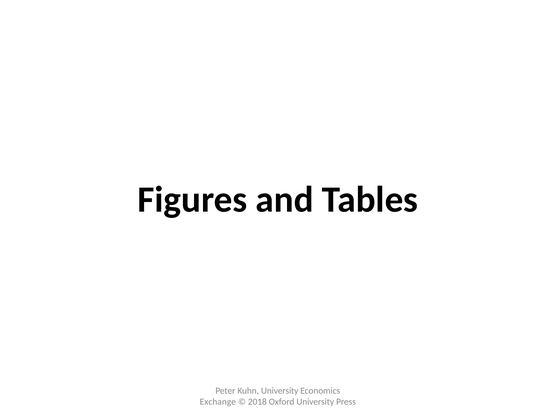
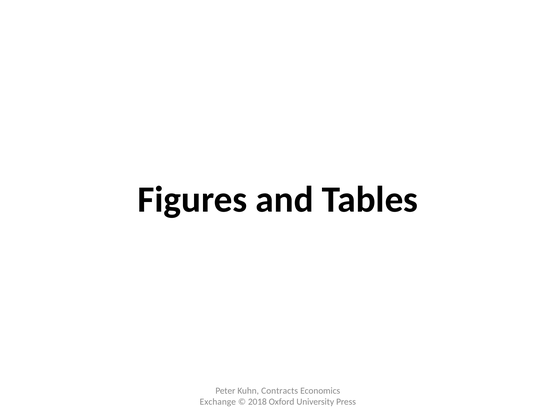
Kuhn University: University -> Contracts (280, 391)
